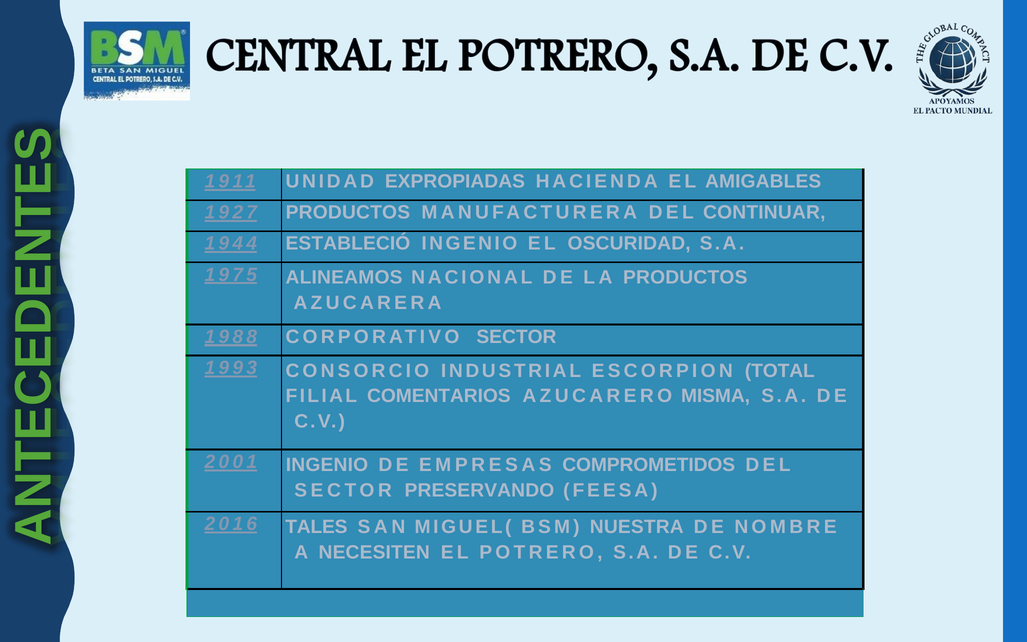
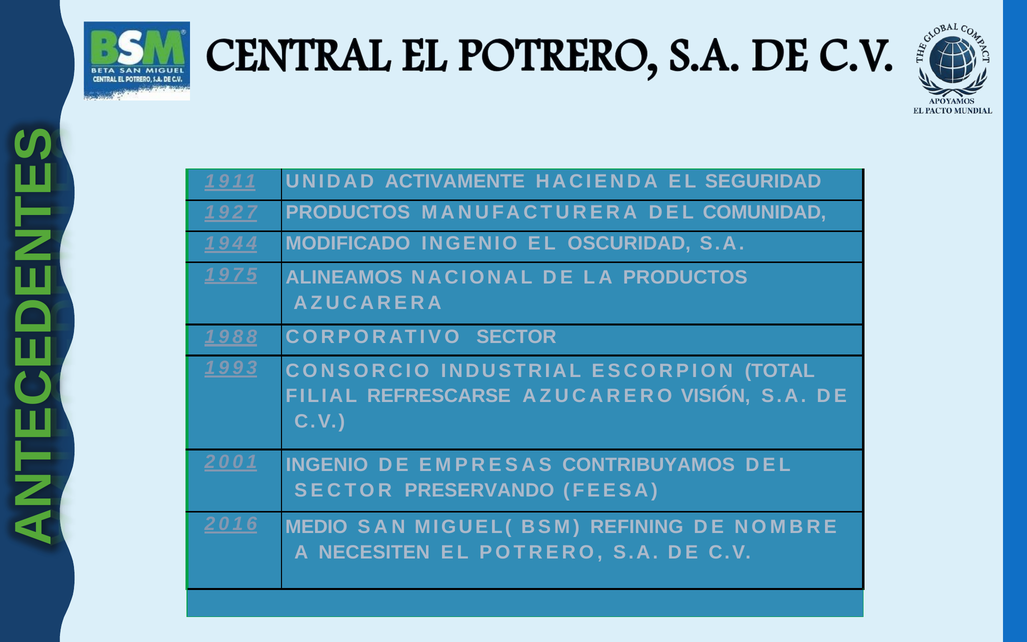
EXPROPIADAS: EXPROPIADAS -> ACTIVAMENTE (455, 182)
AMIGABLES: AMIGABLES -> SEGURIDAD (763, 182)
CONTINUAR: CONTINUAR -> COMUNIDAD (764, 213)
ESTABLECIÓ: ESTABLECIÓ -> MODIFICADO (348, 244)
COMENTARIOS: COMENTARIOS -> REFRESCARSE (439, 396)
MISMA: MISMA -> VISIÓN (716, 396)
COMPROMETIDOS: COMPROMETIDOS -> CONTRIBUYAMOS (649, 465)
TALES: TALES -> MEDIO (316, 527)
NUESTRA: NUESTRA -> REFINING (637, 527)
